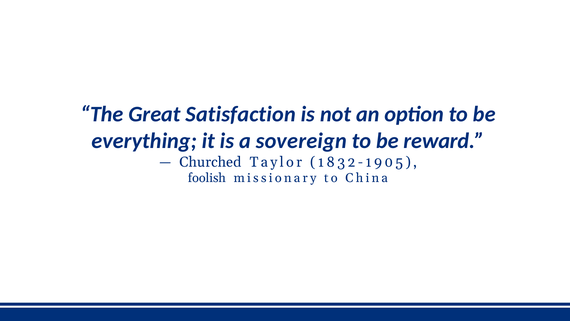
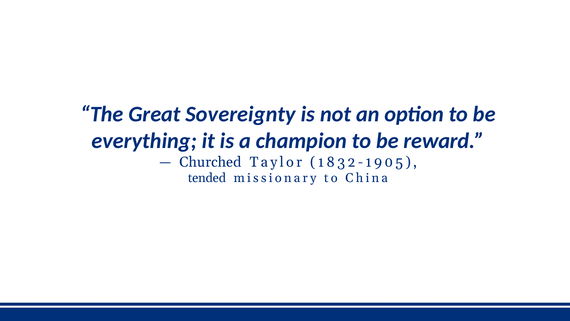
Satisfaction: Satisfaction -> Sovereignty (241, 114)
sovereign: sovereign -> champion (301, 141)
foolish: foolish -> tended (207, 178)
